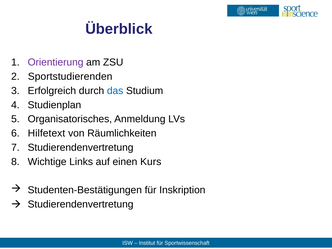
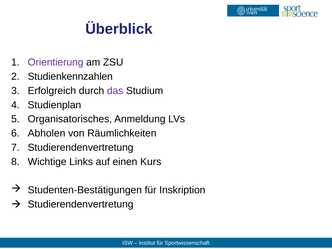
Sportstudierenden: Sportstudierenden -> Studienkennzahlen (70, 77)
das colour: blue -> purple (115, 91)
Hilfetext: Hilfetext -> Abholen (47, 133)
